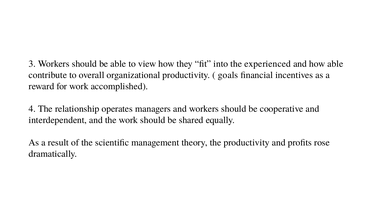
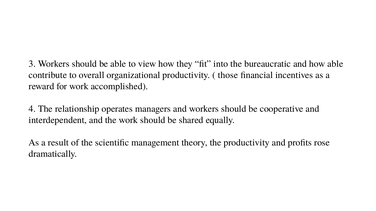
experienced: experienced -> bureaucratic (268, 64)
goals: goals -> those (228, 75)
